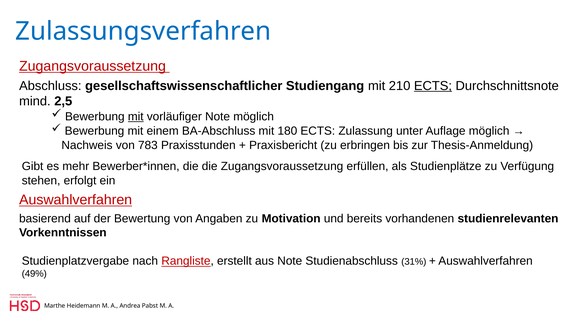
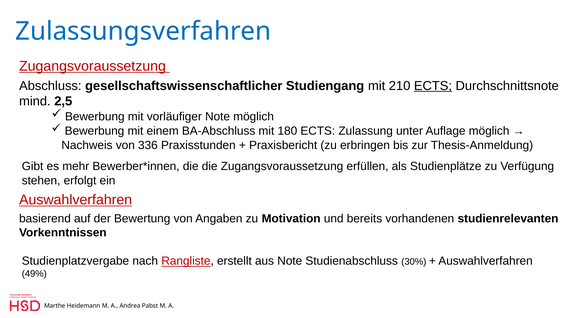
mit underline: present -> none (136, 117)
783: 783 -> 336 (148, 145)
31%: 31% -> 30% (414, 262)
